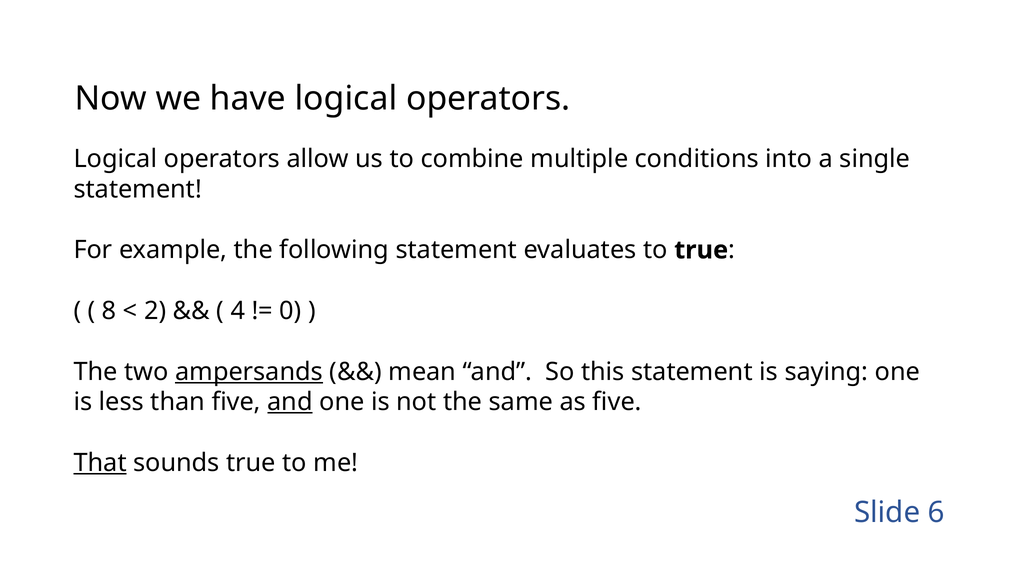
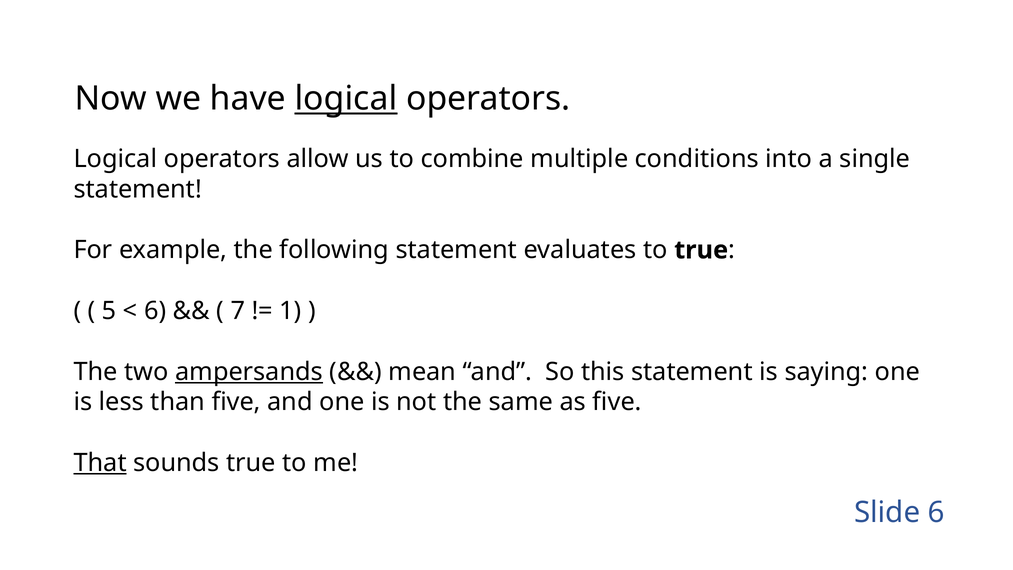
logical underline: none -> present (346, 99)
8: 8 -> 5 (109, 311)
2: 2 -> 6 (155, 311)
4: 4 -> 7 (238, 311)
0: 0 -> 1 (291, 311)
and underline: present -> none (290, 402)
